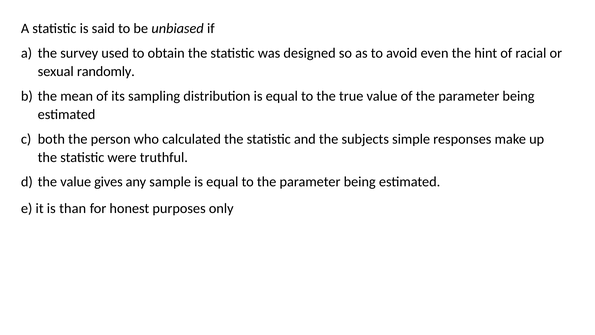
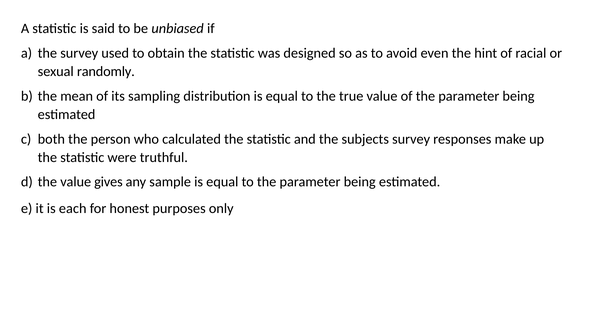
subjects simple: simple -> survey (411, 139)
than: than -> each (73, 208)
